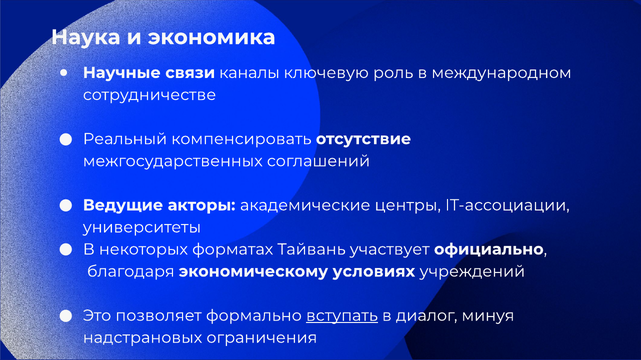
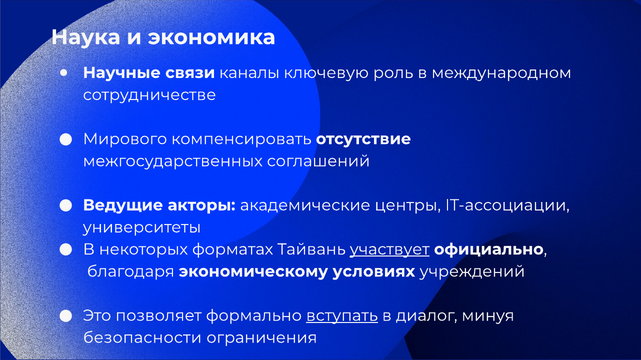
Реальный: Реальный -> Мирового (125, 139)
участвует underline: none -> present (390, 250)
надстрановых: надстрановых -> безопасности (142, 338)
